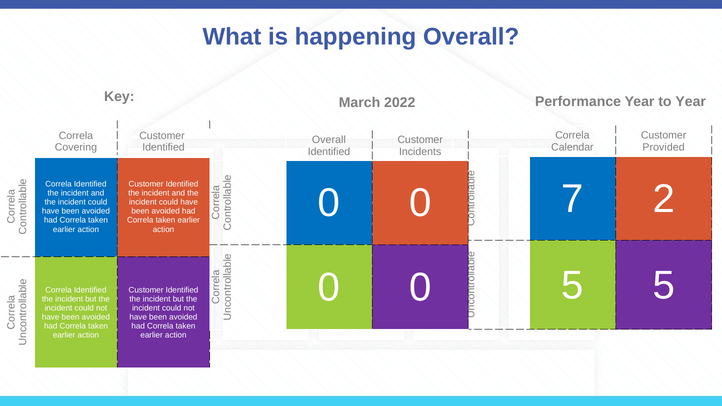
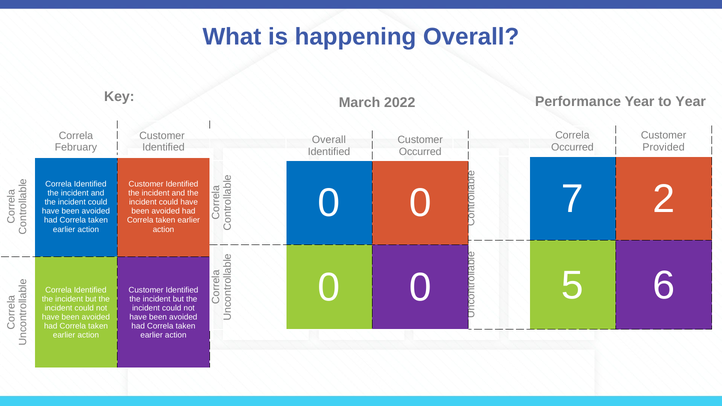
Covering: Covering -> February (76, 147)
Calendar: Calendar -> Occurred (572, 147)
Incidents: Incidents -> Occurred (420, 152)
5 5: 5 -> 6 (664, 286)
